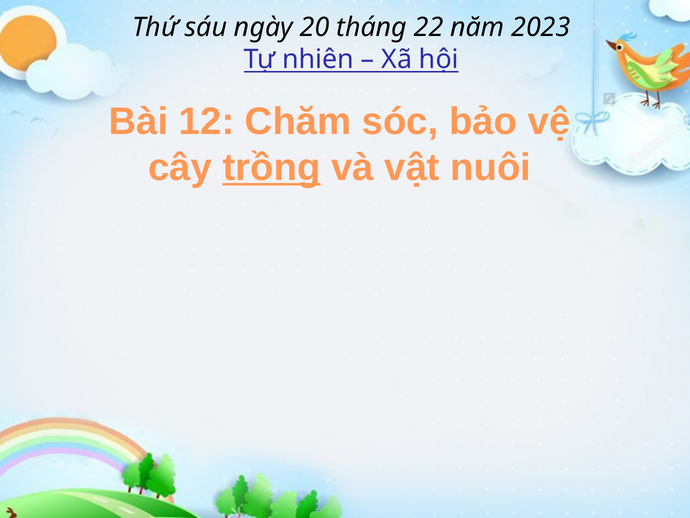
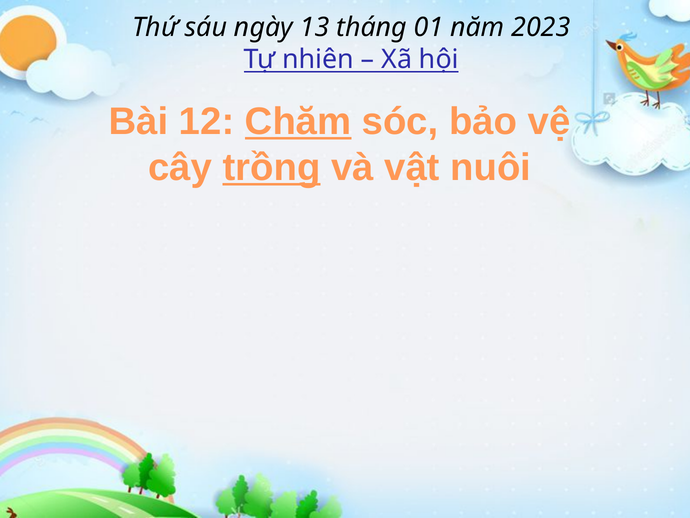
20: 20 -> 13 (315, 27)
22: 22 -> 01 (429, 27)
Chăm underline: none -> present (298, 122)
